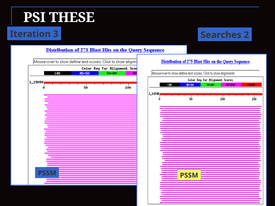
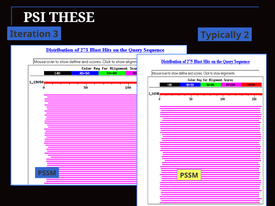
Searches: Searches -> Typically (221, 35)
